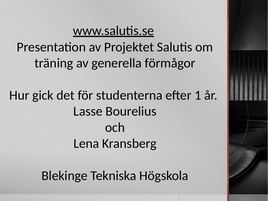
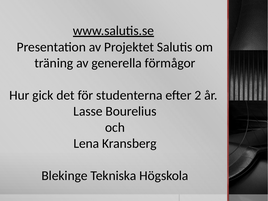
1: 1 -> 2 (198, 95)
